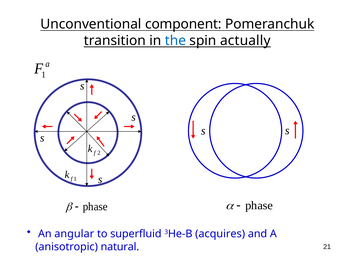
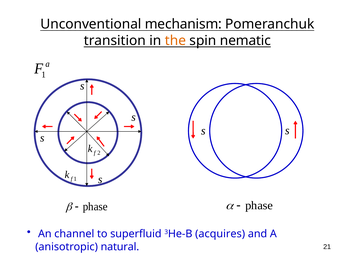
component: component -> mechanism (183, 24)
the colour: blue -> orange (175, 41)
actually: actually -> nematic (245, 41)
angular: angular -> channel (74, 234)
